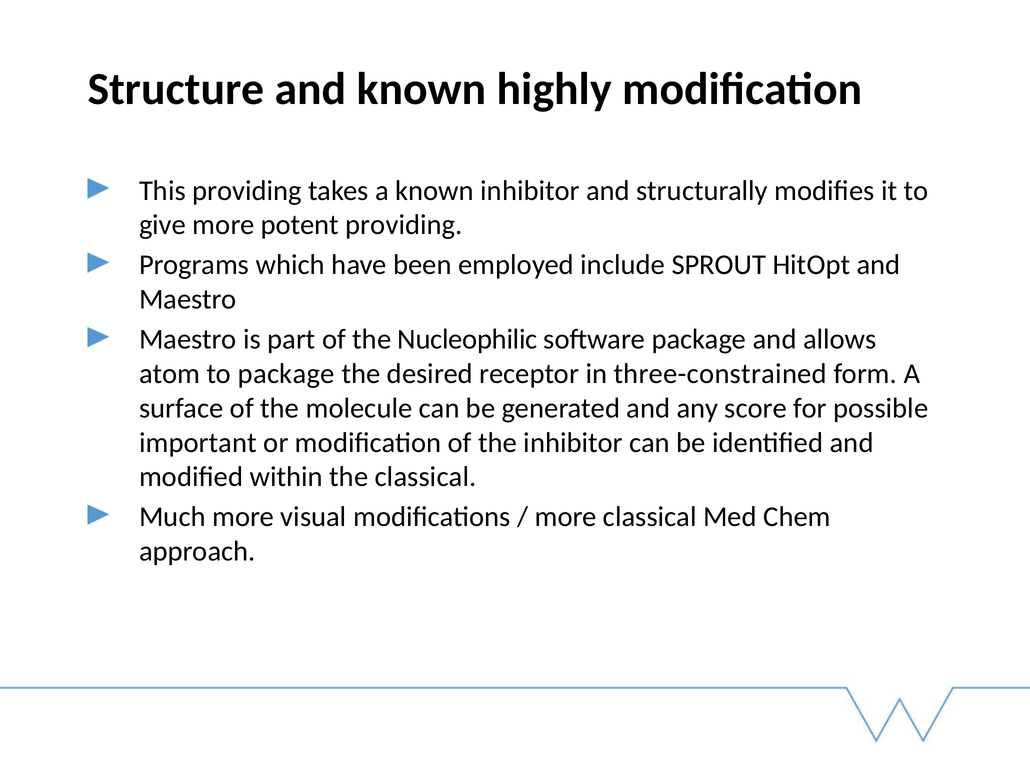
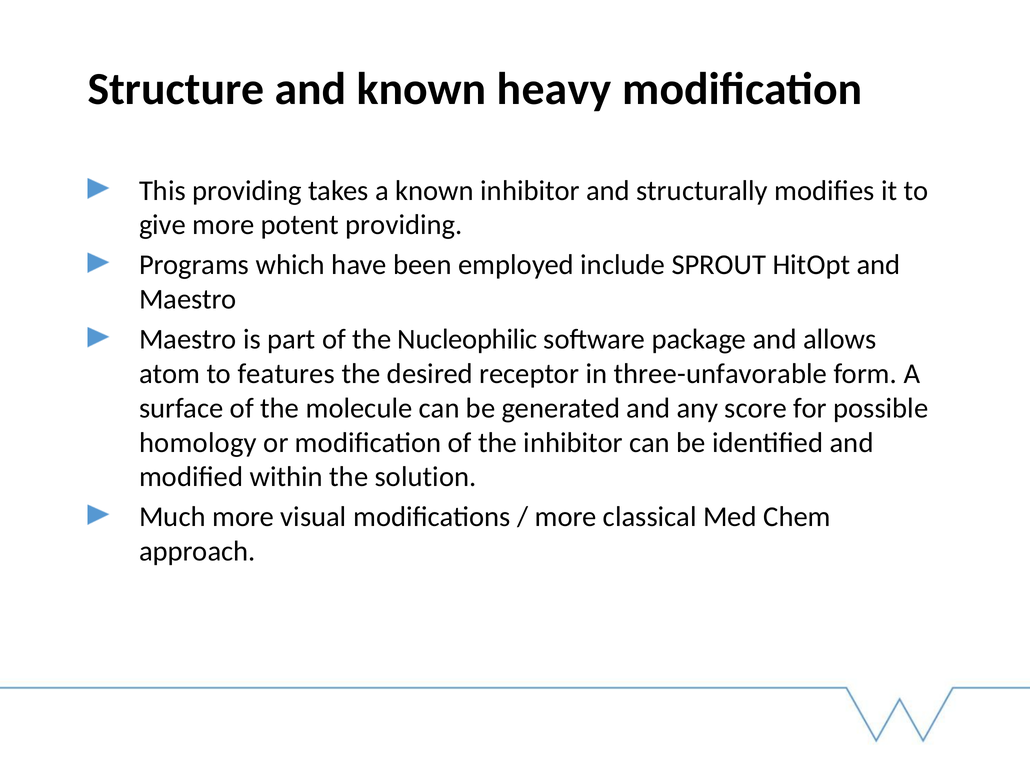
highly: highly -> heavy (554, 89)
to package: package -> features (286, 374)
three-constrained: three-constrained -> three-unfavorable (720, 374)
important: important -> homology (198, 442)
the classical: classical -> solution (426, 477)
